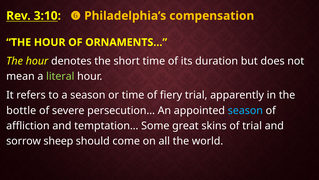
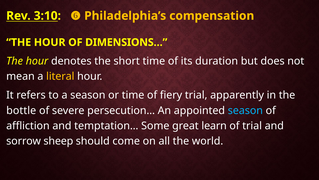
ORNAMENTS…: ORNAMENTS… -> DIMENSIONS… (126, 42)
literal colour: light green -> yellow (60, 76)
skins: skins -> learn (214, 125)
